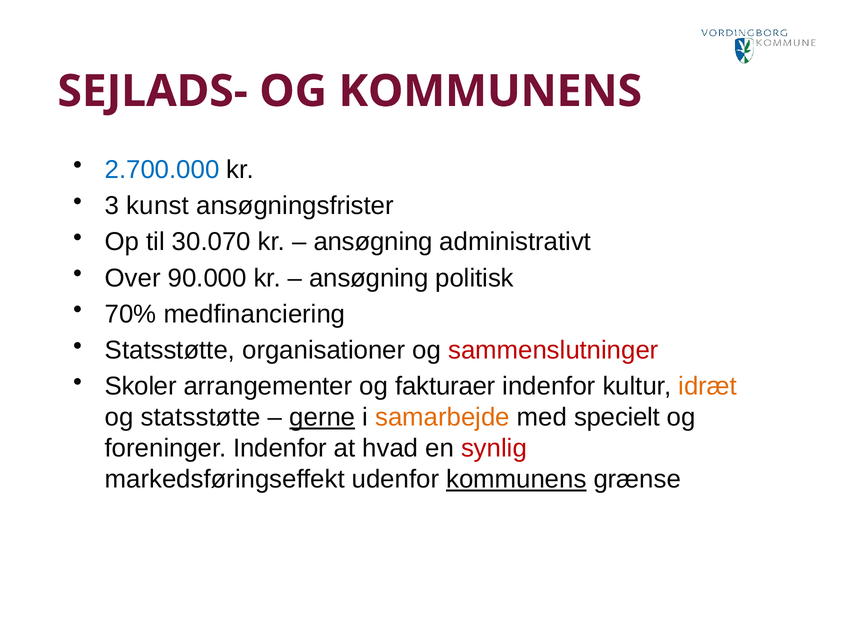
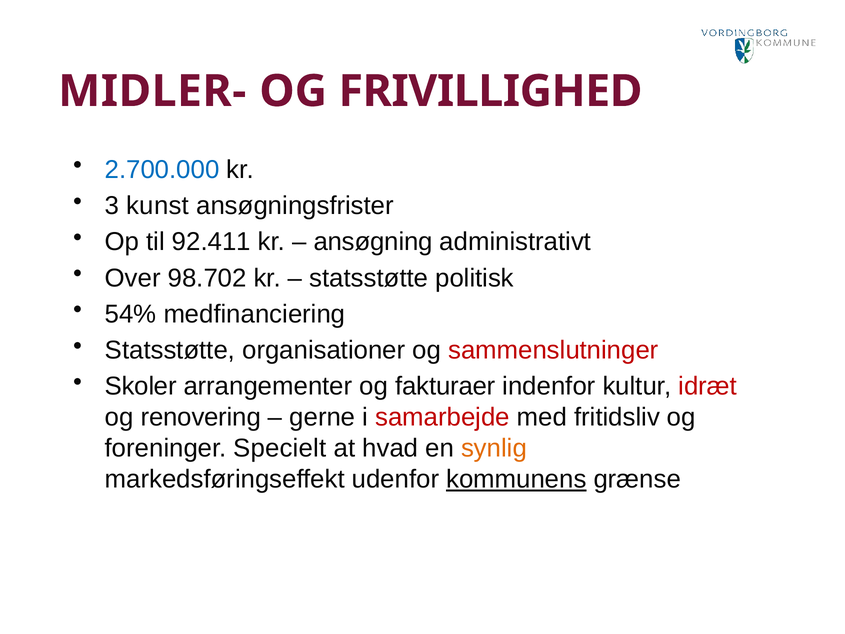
SEJLADS-: SEJLADS- -> MIDLER- (152, 91)
OG KOMMUNENS: KOMMUNENS -> FRIVILLIGHED (490, 91)
30.070: 30.070 -> 92.411 (211, 242)
90.000: 90.000 -> 98.702 (207, 278)
ansøgning: ansøgning -> statsstøtte (369, 278)
70%: 70% -> 54% (131, 314)
idræt colour: orange -> red (708, 386)
og statsstøtte: statsstøtte -> renovering (201, 417)
gerne underline: present -> none (322, 417)
samarbejde colour: orange -> red (442, 417)
specielt: specielt -> fritidsliv (617, 417)
foreninger Indenfor: Indenfor -> Specielt (280, 448)
synlig colour: red -> orange (494, 448)
